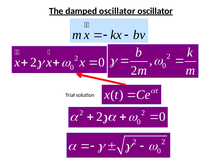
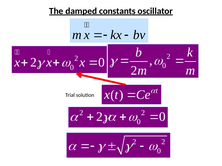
damped oscillator: oscillator -> constants (117, 11)
